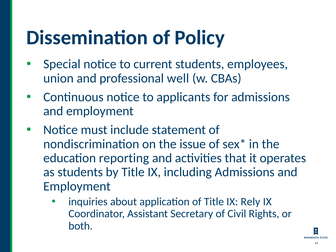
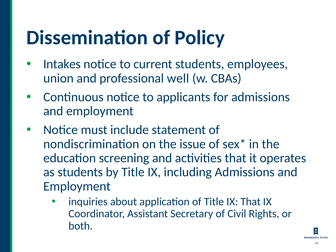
Special: Special -> Intakes (62, 64)
reporting: reporting -> screening (124, 158)
IX Rely: Rely -> That (251, 202)
